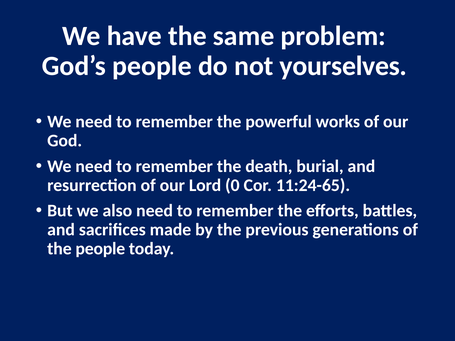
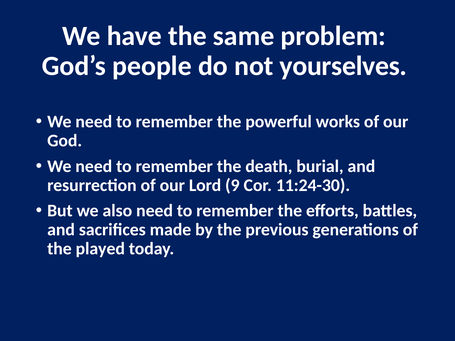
0: 0 -> 9 (232, 185)
11:24-65: 11:24-65 -> 11:24-30 (313, 185)
the people: people -> played (100, 249)
